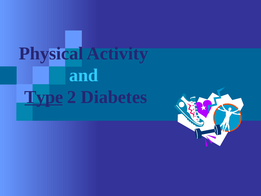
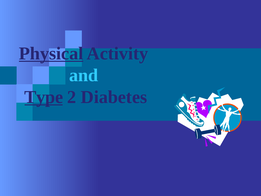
Physical underline: none -> present (51, 53)
